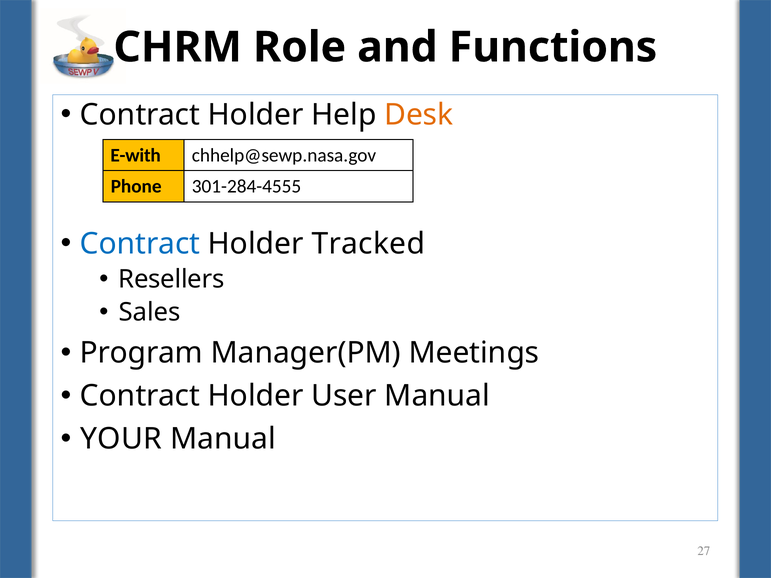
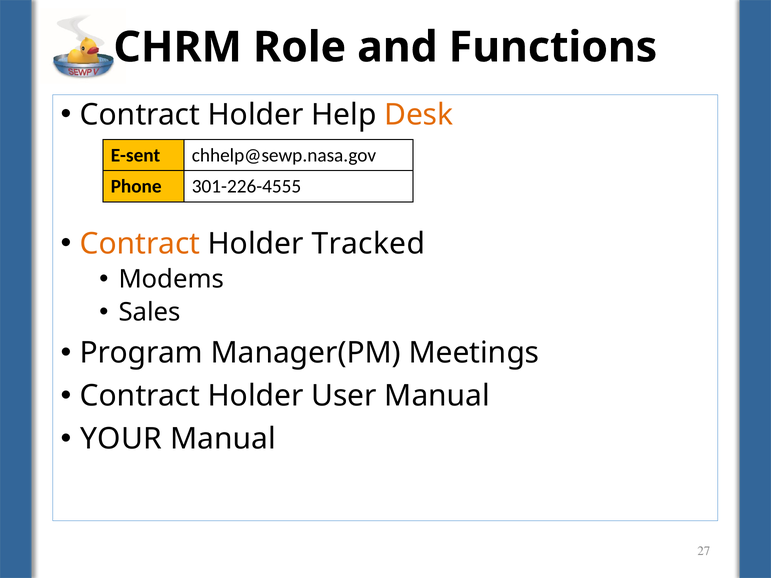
E-with: E-with -> E-sent (136, 155)
301-284-4555: 301-284-4555 -> 301-226-4555 (247, 187)
Contract colour: blue -> orange (140, 244)
Resellers: Resellers -> Modems (171, 279)
